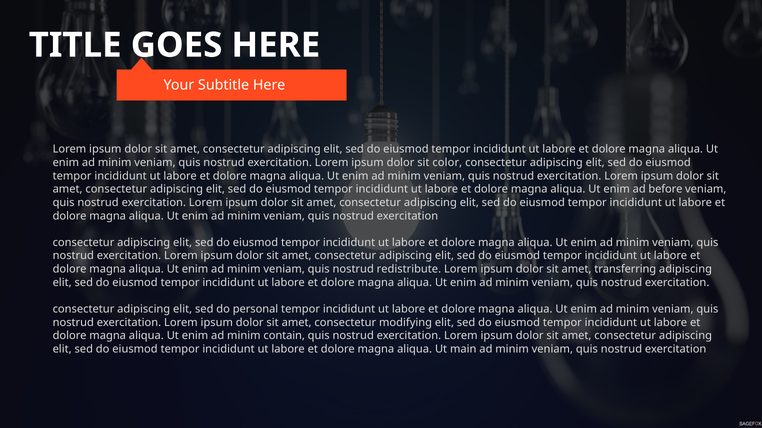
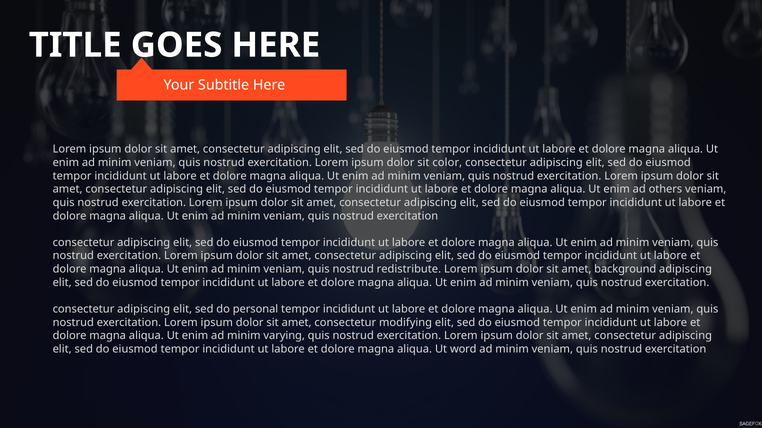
before: before -> others (665, 189)
transferring: transferring -> background (625, 270)
contain: contain -> varying (284, 336)
main: main -> word (463, 350)
